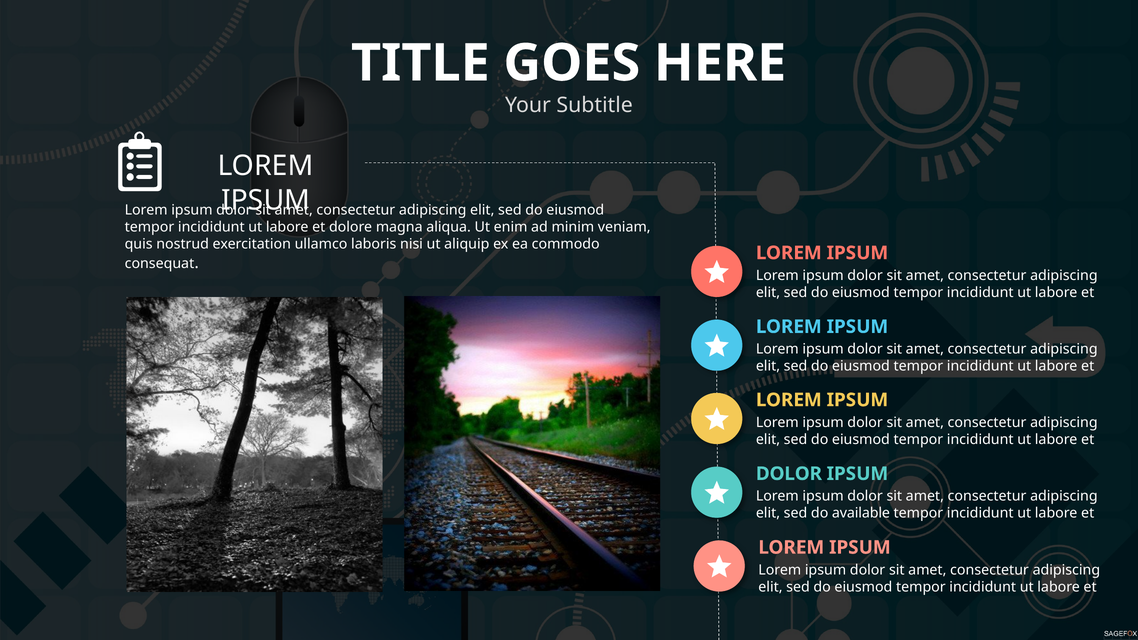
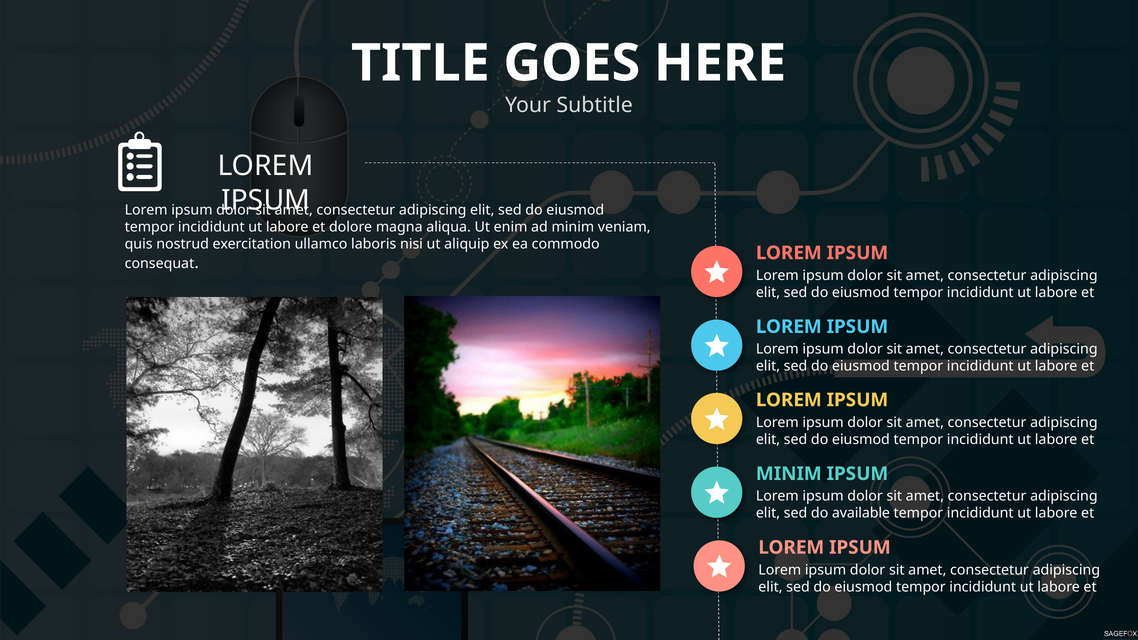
DOLOR: DOLOR -> MINIM (789, 474)
